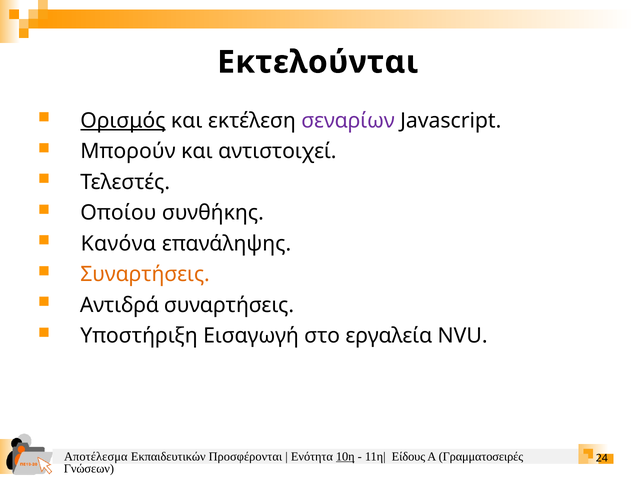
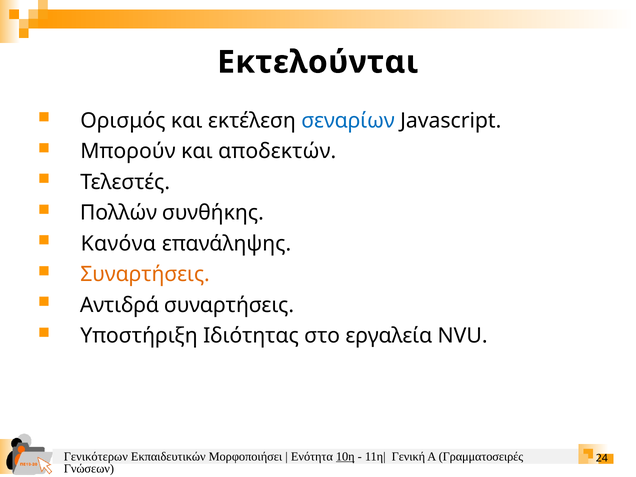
Ορισμός underline: present -> none (123, 121)
σεναρίων colour: purple -> blue (348, 121)
αντιστοιχεί: αντιστοιχεί -> αποδεκτών (277, 151)
Οποίου: Οποίου -> Πολλών (119, 213)
Εισαγωγή: Εισαγωγή -> Ιδιότητας (251, 336)
Αποτέλεσμα: Αποτέλεσμα -> Γενικότερων (96, 456)
Προσφέρονται: Προσφέρονται -> Μορφοποιήσει (245, 456)
Είδους: Είδους -> Γενική (408, 456)
